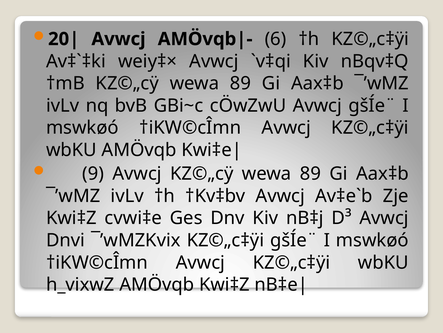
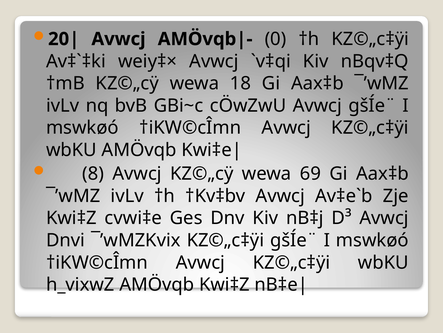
6: 6 -> 0 (276, 39)
†mB KZ©„cÿ wewa 89: 89 -> 18 (241, 83)
9: 9 -> 8 (93, 173)
Avwcj KZ©„cÿ wewa 89: 89 -> 69 (310, 173)
